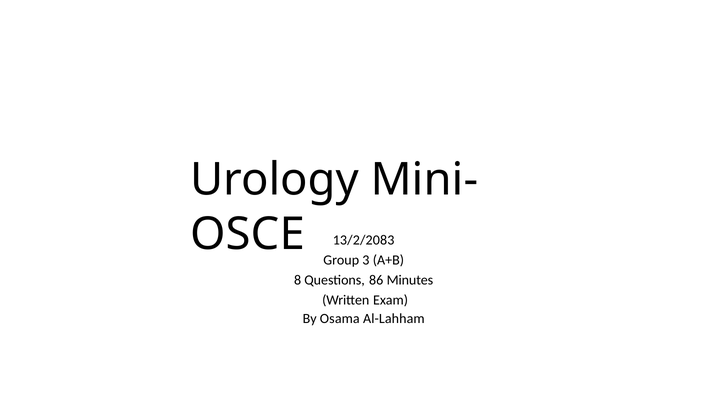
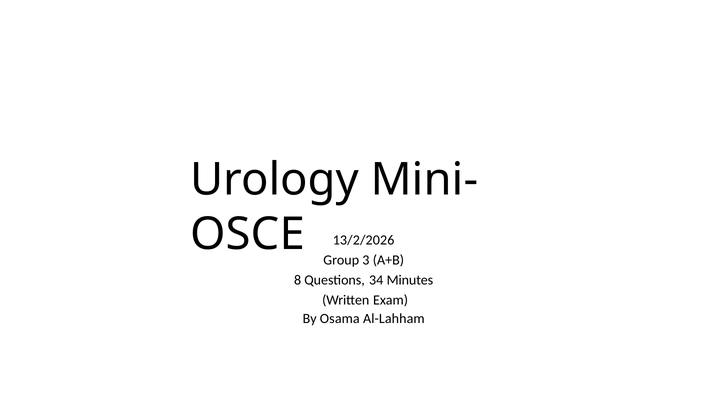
13/2/2083: 13/2/2083 -> 13/2/2026 (364, 240)
86: 86 -> 34 (376, 280)
